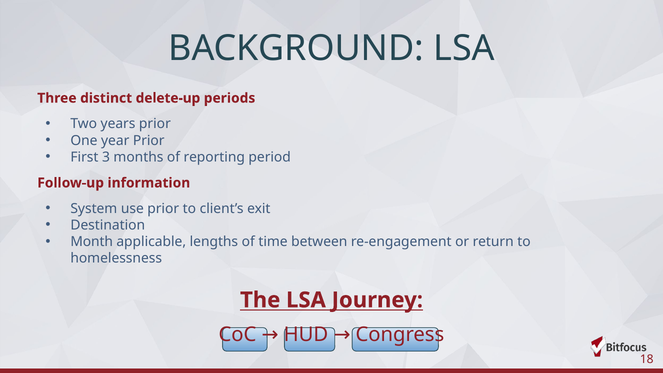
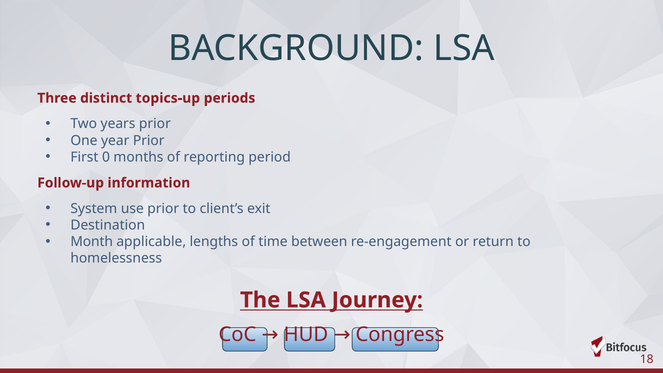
delete-up: delete-up -> topics-up (168, 98)
3: 3 -> 0 (106, 157)
